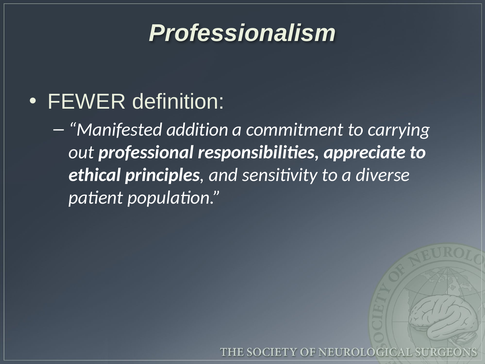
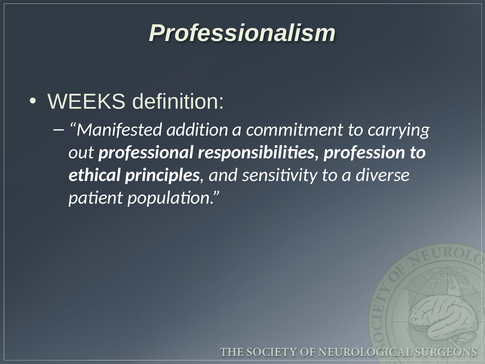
FEWER: FEWER -> WEEKS (87, 102)
appreciate: appreciate -> profession (364, 152)
